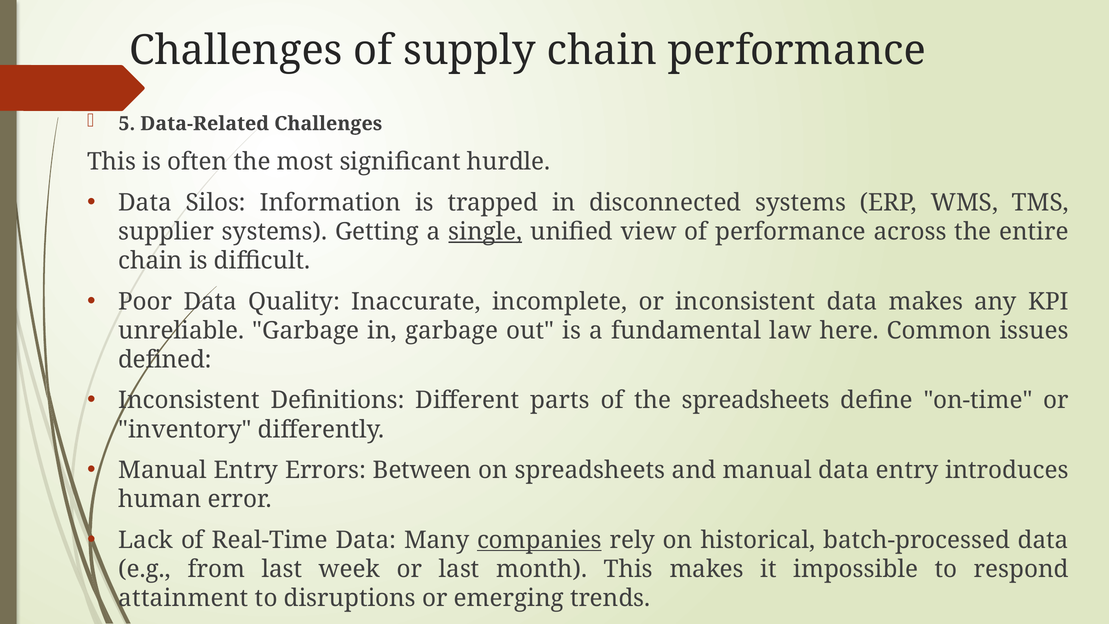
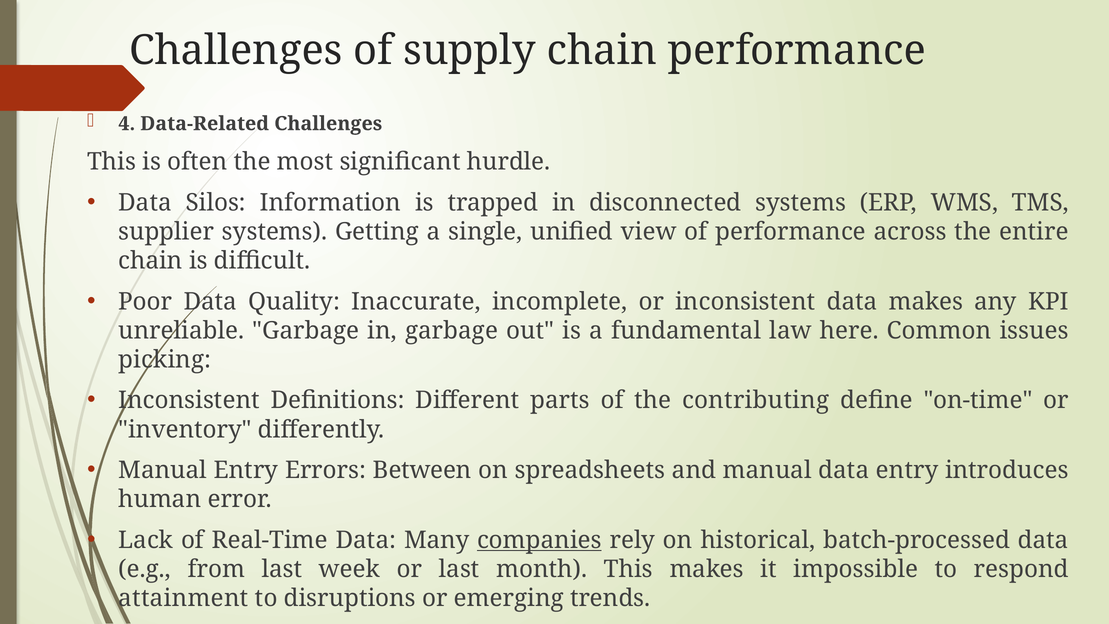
5: 5 -> 4 (127, 124)
single underline: present -> none (485, 232)
defined: defined -> picking (165, 360)
the spreadsheets: spreadsheets -> contributing (756, 400)
